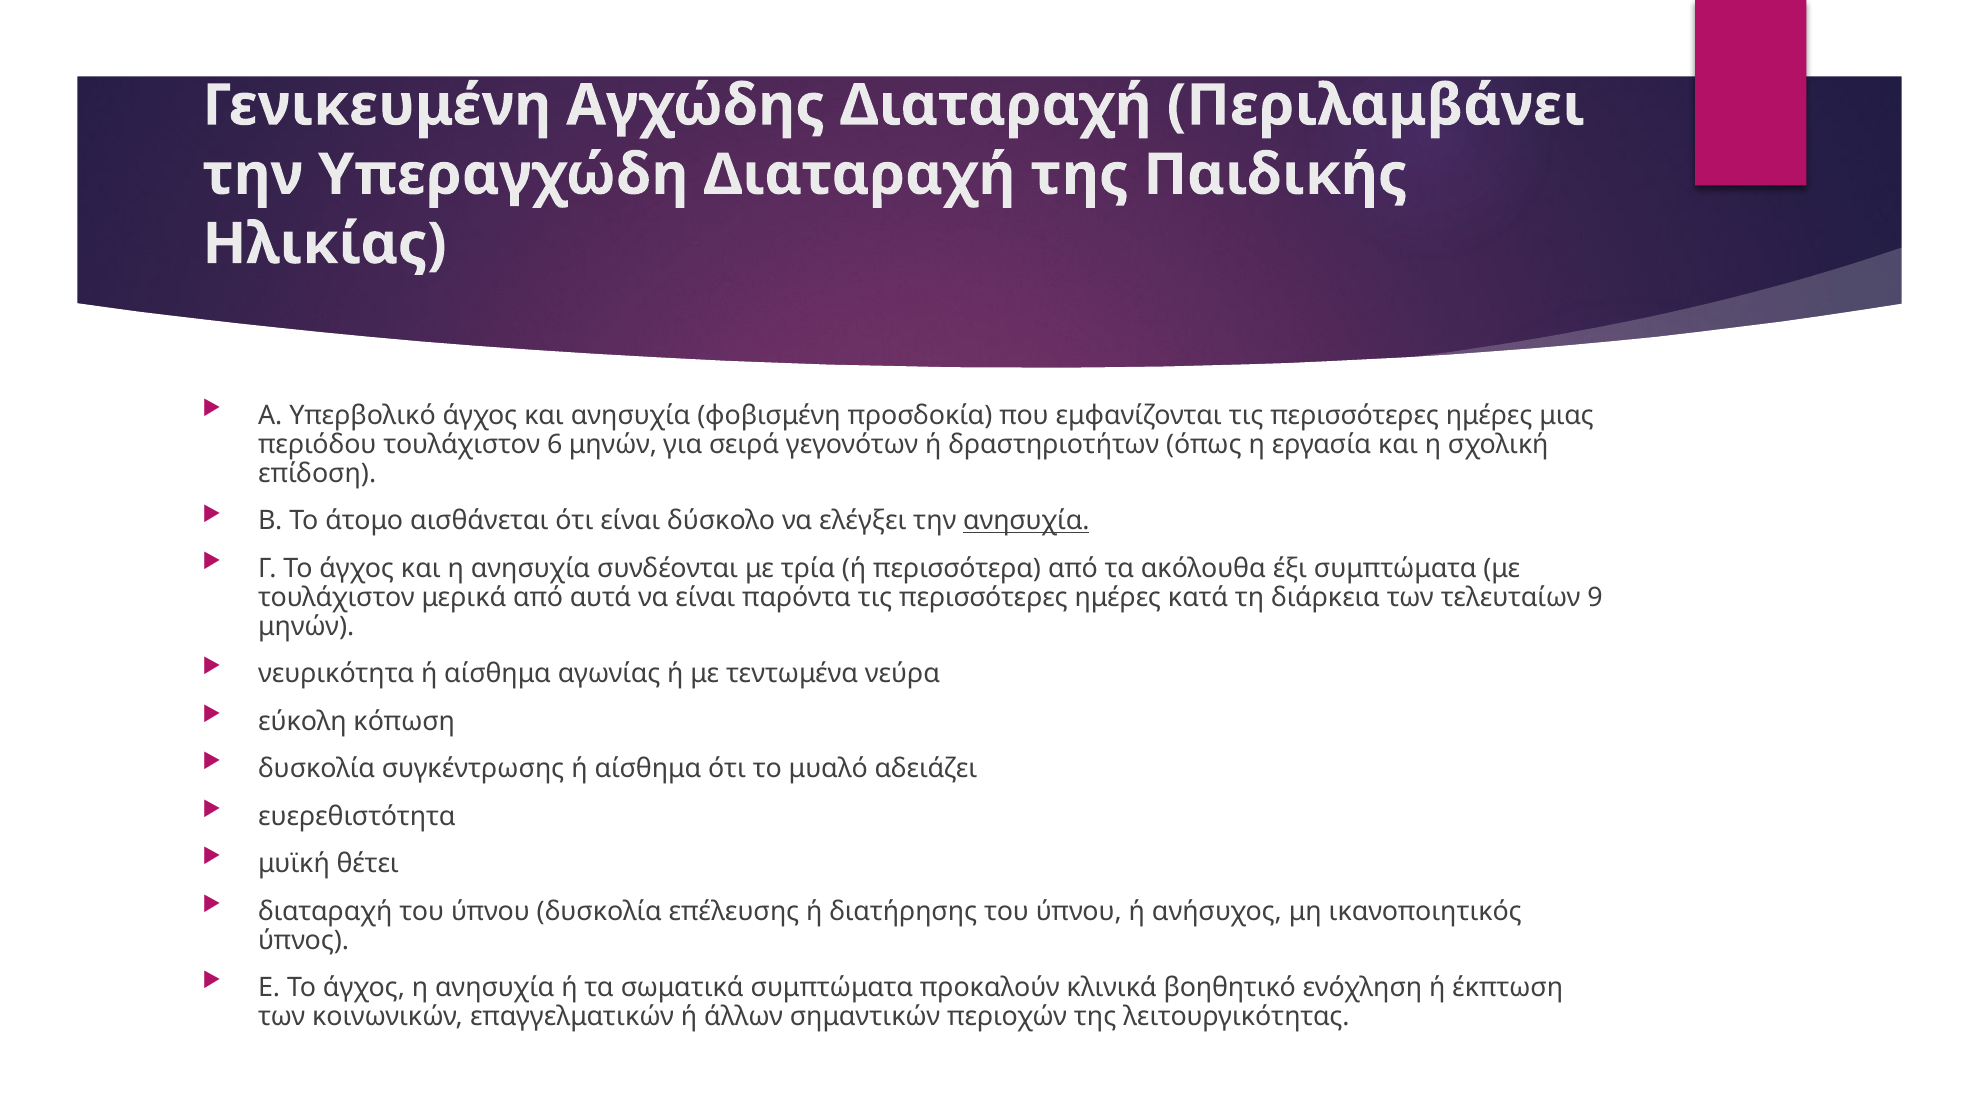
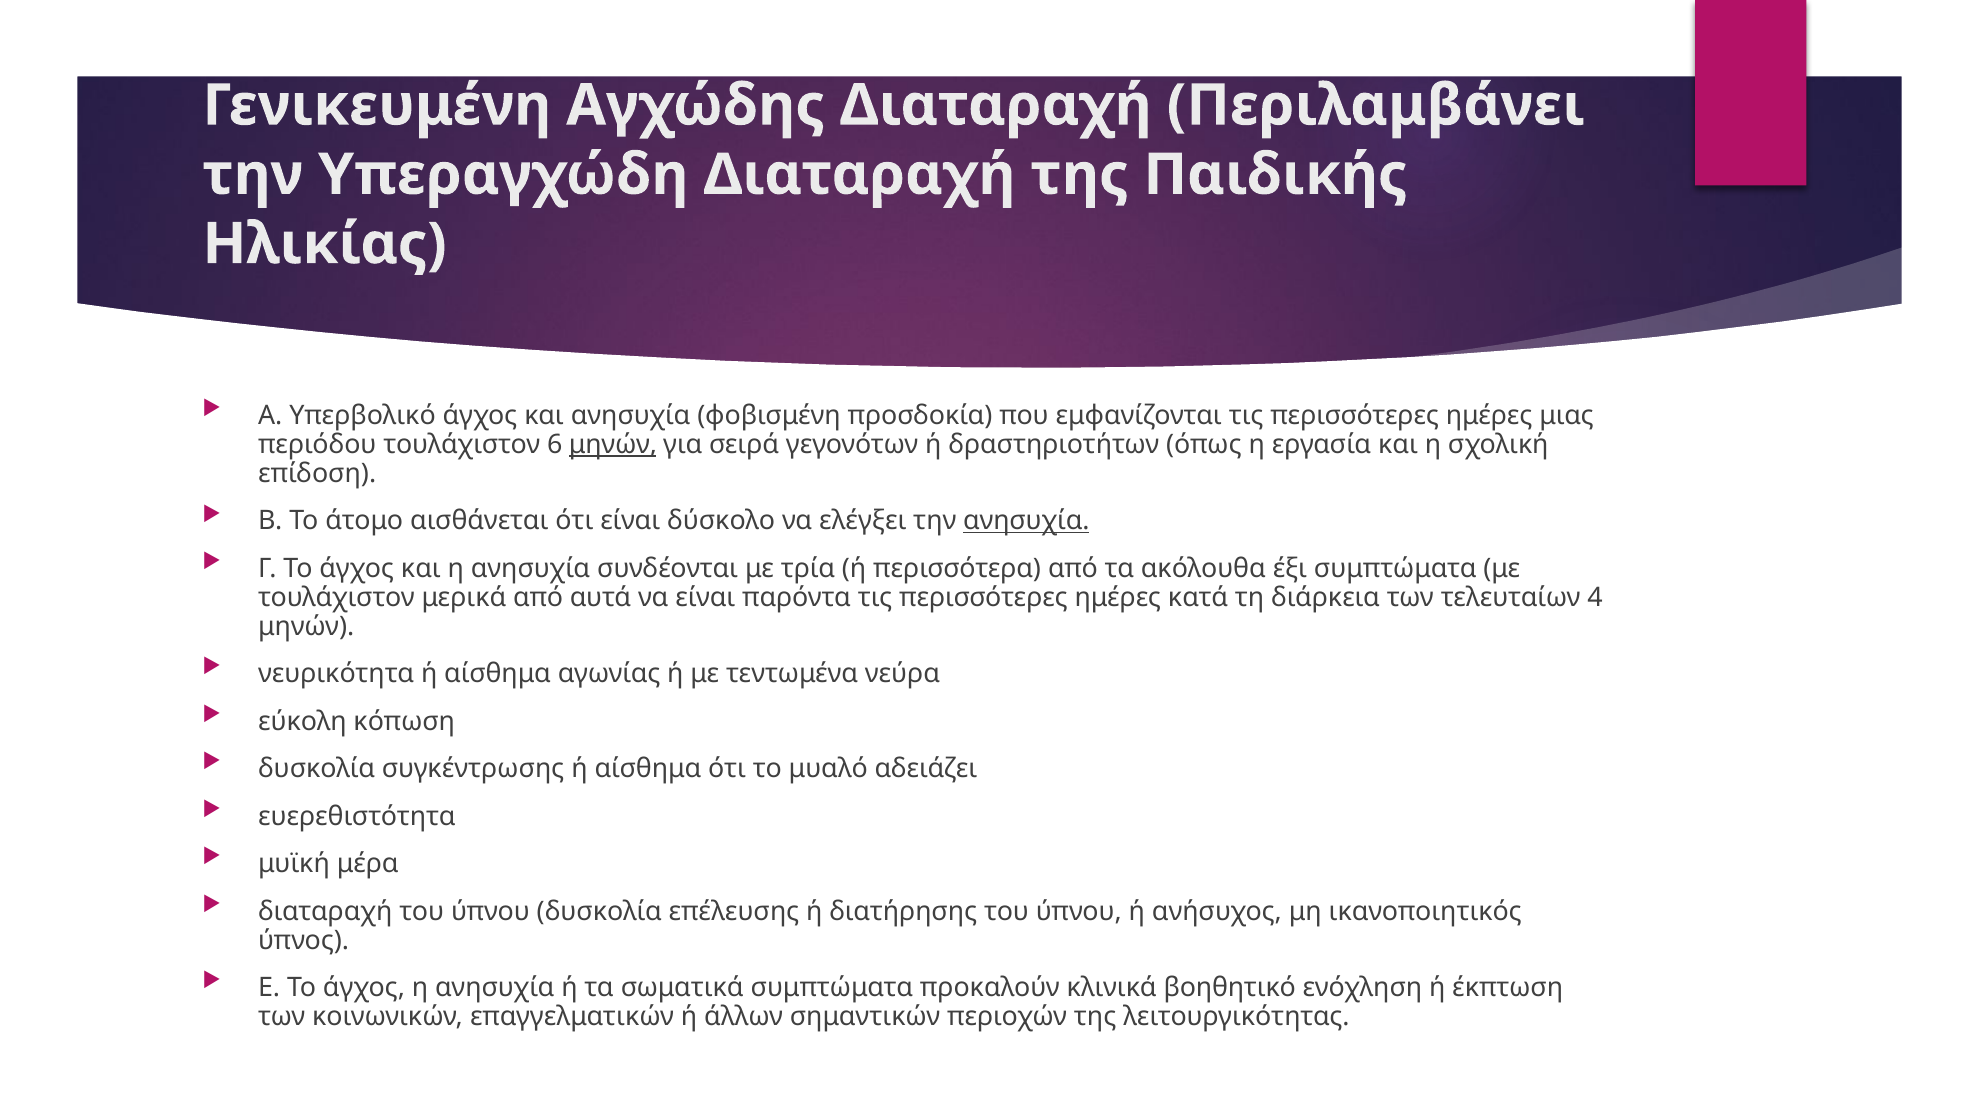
μηνών underline: none -> present (613, 445)
9: 9 -> 4 (1595, 598)
θέτει: θέτει -> μέρα (368, 865)
